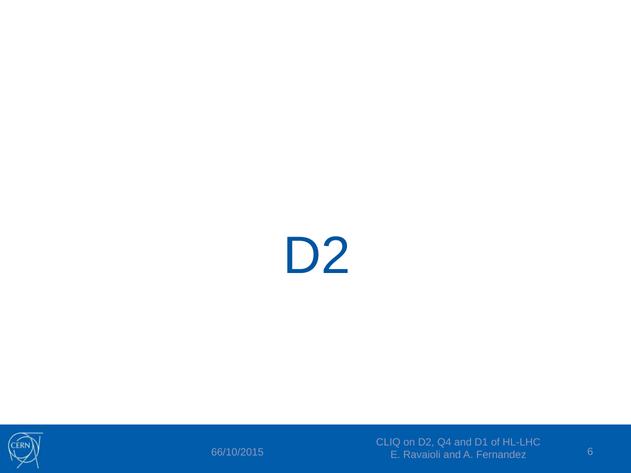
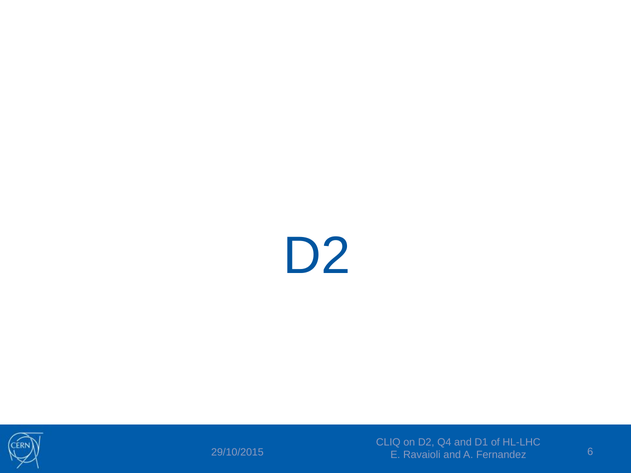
66/10/2015: 66/10/2015 -> 29/10/2015 (237, 452)
